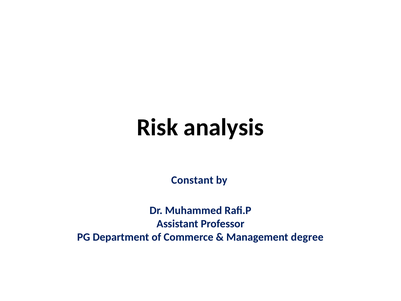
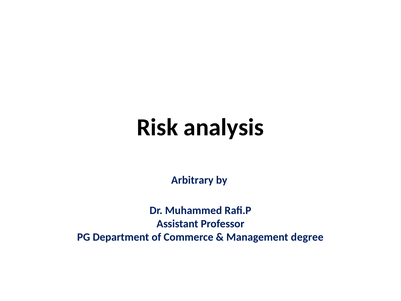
Constant: Constant -> Arbitrary (192, 180)
